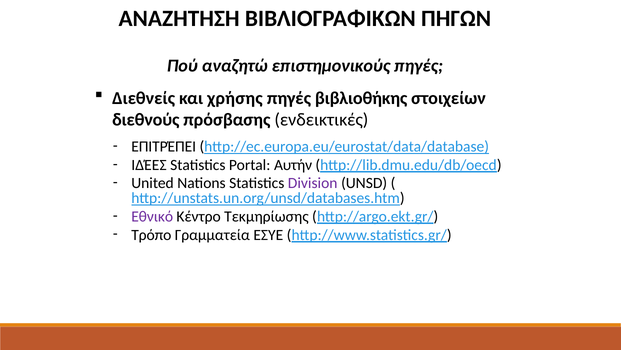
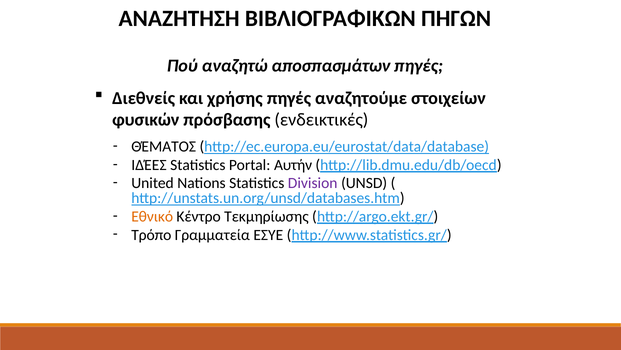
επιστημονικούς: επιστημονικούς -> αποσπασμάτων (331, 66)
βιβλιοθήκης: βιβλιοθήκης -> αναζητούμε (361, 98)
διεθνούς: διεθνούς -> φυσικών (146, 120)
ΕΠΙΤΡΈΠΕΙ: ΕΠΙΤΡΈΠΕΙ -> ΘΈΜΑΤΟΣ (164, 147)
Εθνικό colour: purple -> orange (152, 216)
